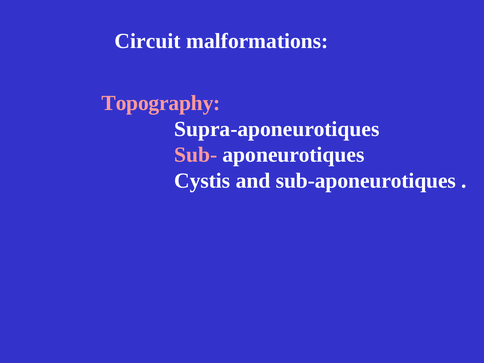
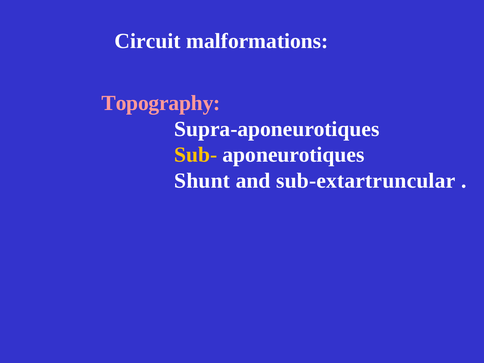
Sub- colour: pink -> yellow (196, 155)
Cystis: Cystis -> Shunt (202, 181)
sub-aponeurotiques: sub-aponeurotiques -> sub-extartruncular (366, 181)
